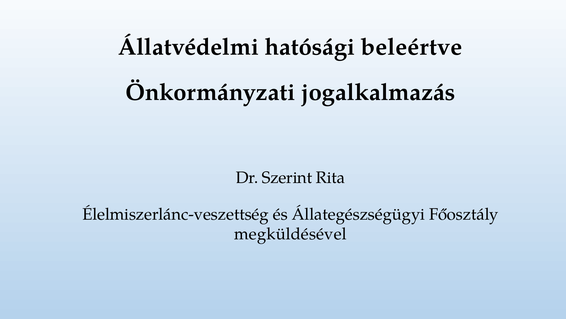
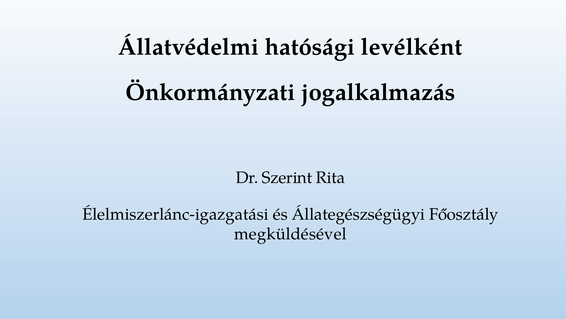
beleértve: beleértve -> levélként (412, 47)
Élelmiszerlánc-veszettség: Élelmiszerlánc-veszettség -> Élelmiszerlánc-igazgatási (175, 214)
